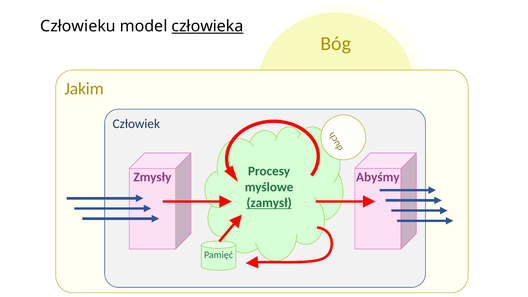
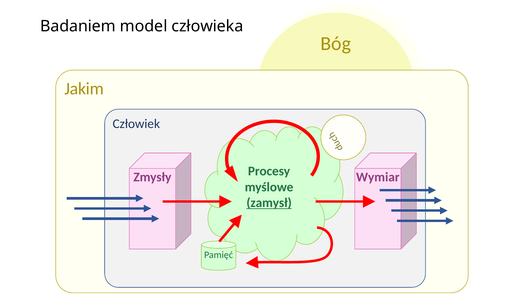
Człowieku: Człowieku -> Badaniem (78, 26)
człowieka underline: present -> none (207, 26)
Abyśmy: Abyśmy -> Wymiar (378, 177)
